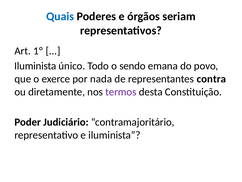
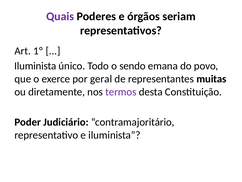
Quais colour: blue -> purple (60, 16)
nada: nada -> geral (101, 79)
contra: contra -> muitas (211, 79)
